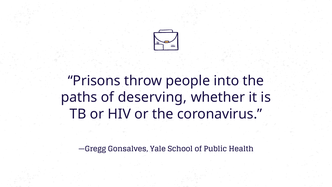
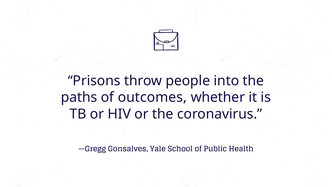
deserving: deserving -> outcomes (152, 97)
